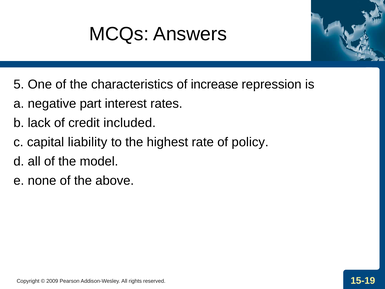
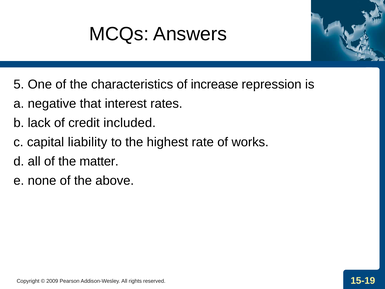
part: part -> that (90, 104)
policy: policy -> works (250, 142)
model: model -> matter (99, 161)
